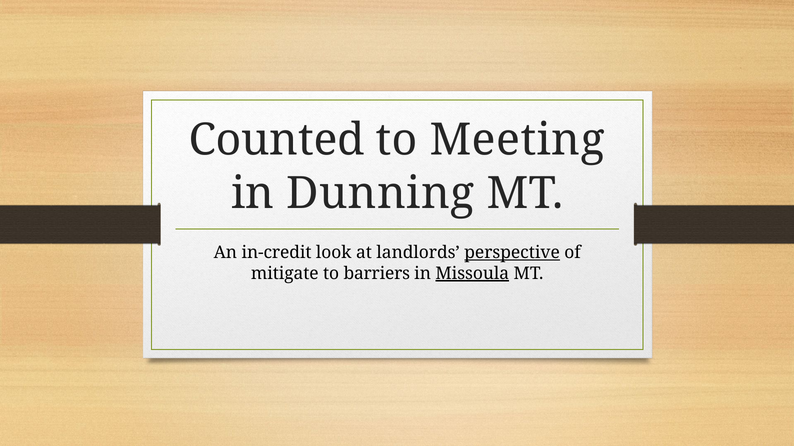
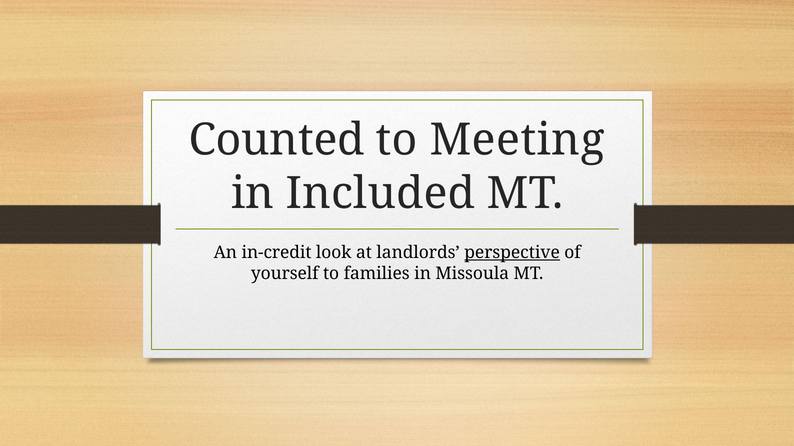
Dunning: Dunning -> Included (380, 194)
mitigate: mitigate -> yourself (285, 274)
barriers: barriers -> families (377, 274)
Missoula underline: present -> none (472, 274)
